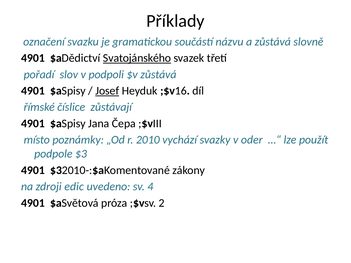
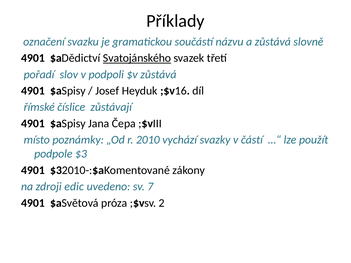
Josef underline: present -> none (107, 91)
oder: oder -> částí (252, 140)
4: 4 -> 7 (150, 187)
